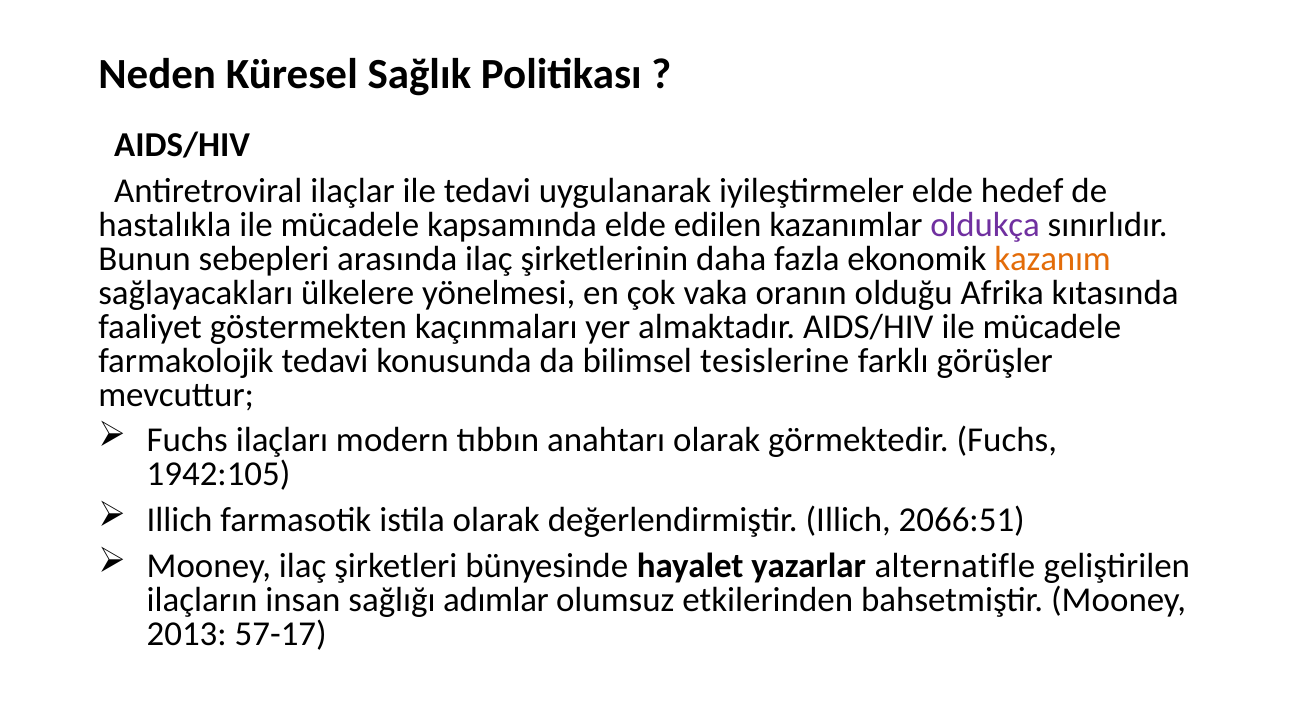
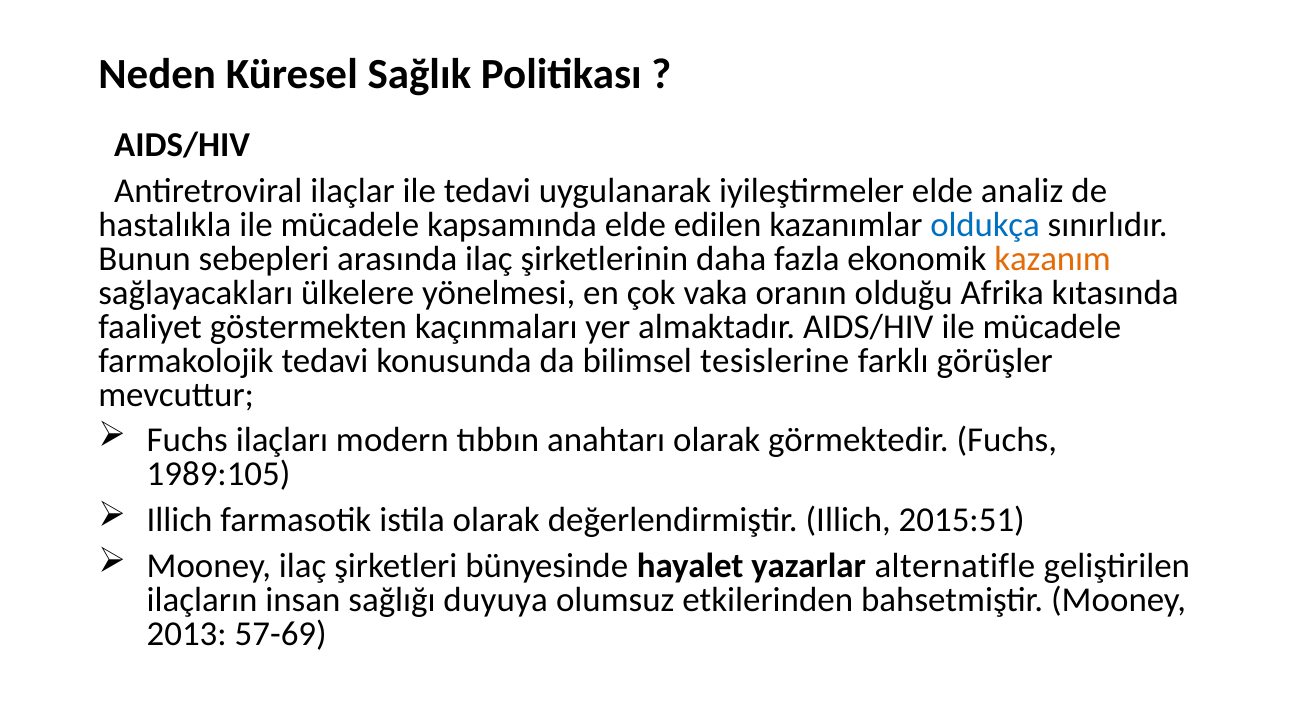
hedef: hedef -> analiz (1022, 191)
oldukça colour: purple -> blue (985, 225)
1942:105: 1942:105 -> 1989:105 (219, 475)
2066:51: 2066:51 -> 2015:51 (962, 521)
adımlar: adımlar -> duyuya (496, 601)
57-17: 57-17 -> 57-69 (281, 635)
